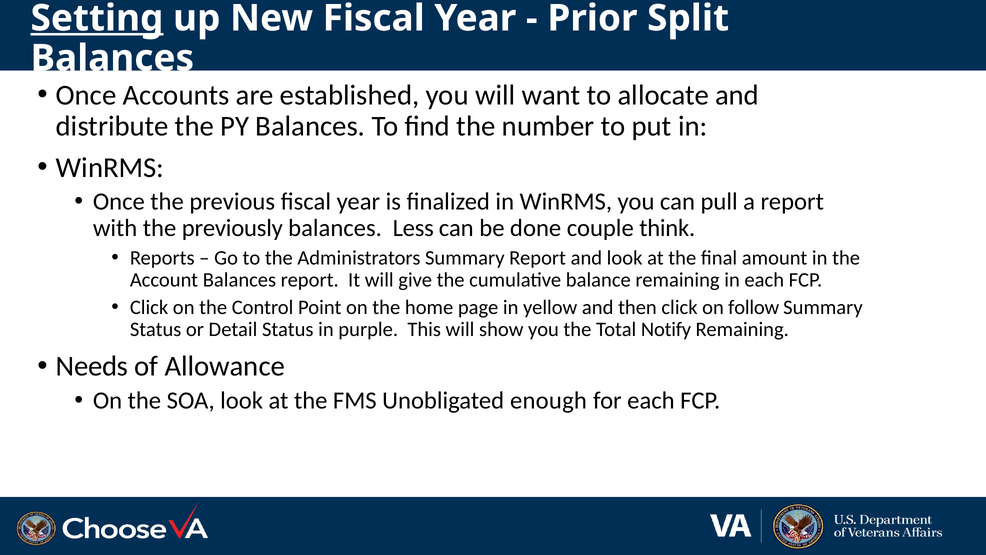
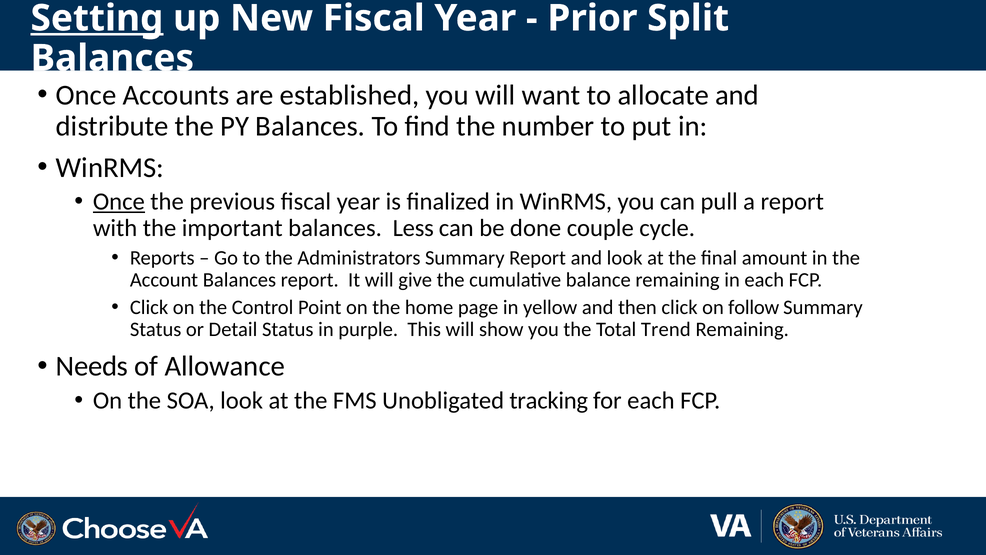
Once underline: none -> present (119, 201)
previously: previously -> important (232, 228)
think: think -> cycle (667, 228)
Notify: Notify -> Trend (666, 329)
enough: enough -> tracking (549, 400)
